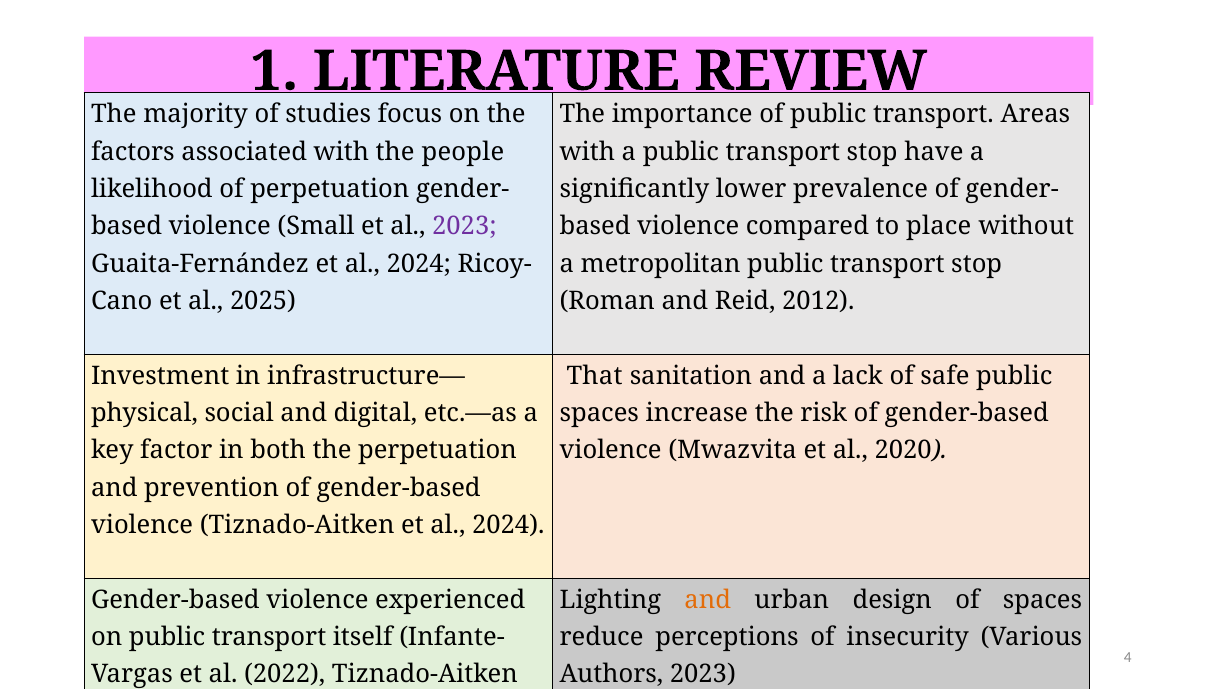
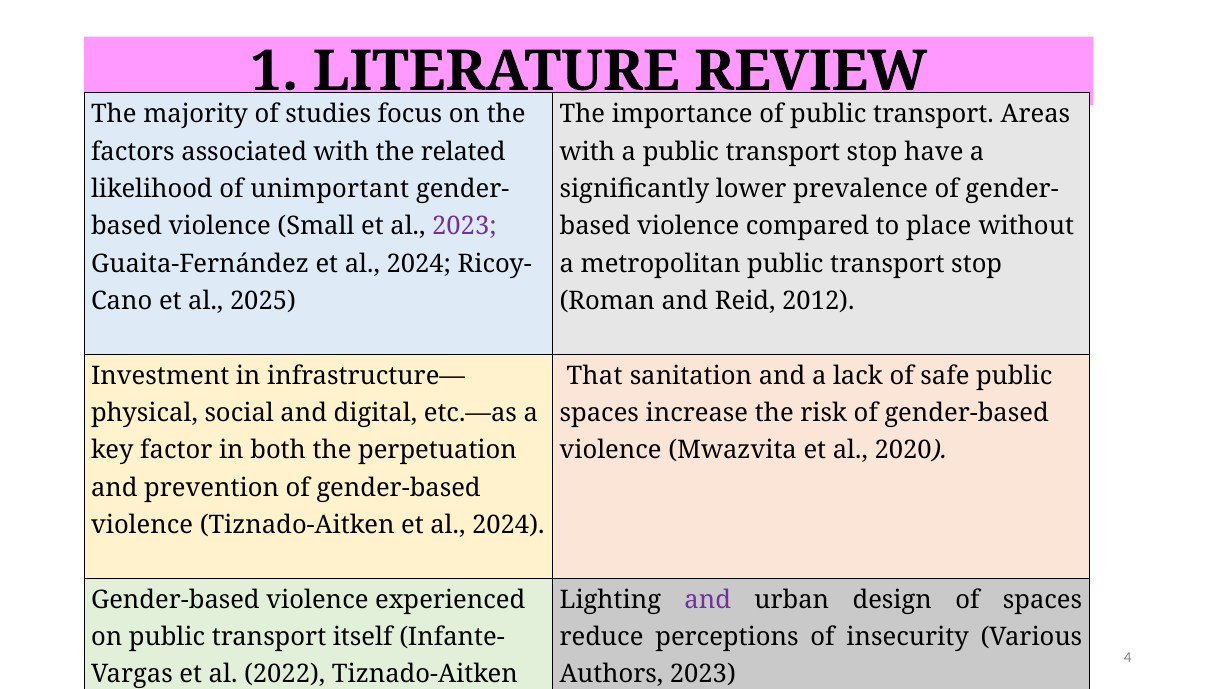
people: people -> related (463, 152)
of perpetuation: perpetuation -> unimportant (330, 189)
and colour: orange -> purple (708, 600)
